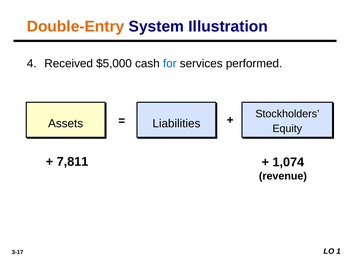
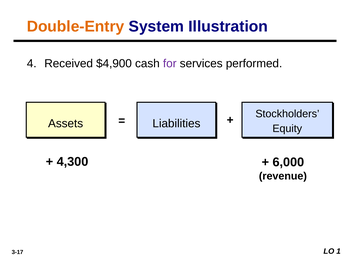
$5,000: $5,000 -> $4,900 (114, 63)
for colour: blue -> purple (170, 63)
7,811: 7,811 -> 4,300 (72, 161)
1,074: 1,074 -> 6,000 (288, 162)
